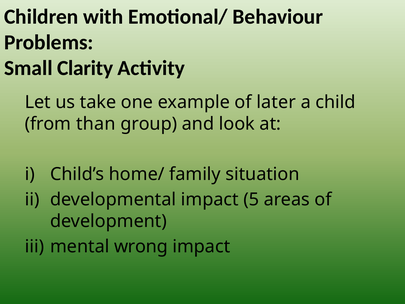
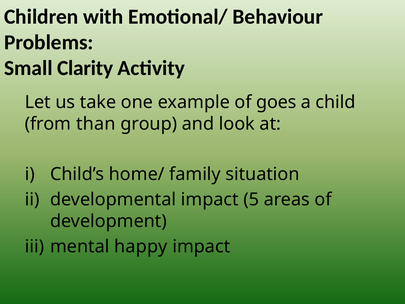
later: later -> goes (276, 102)
wrong: wrong -> happy (141, 246)
